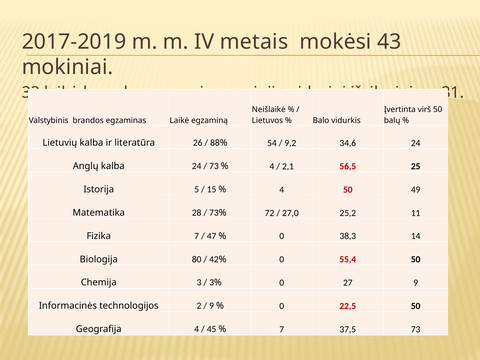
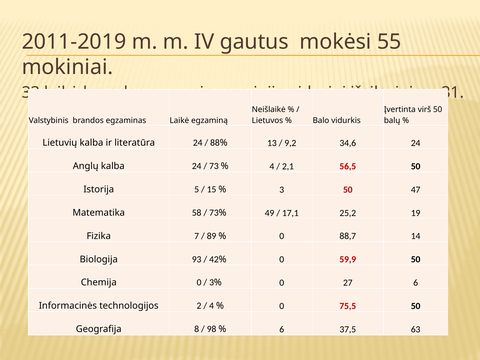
2017-2019: 2017-2019 -> 2011-2019 (74, 42)
metais: metais -> gautus (254, 42)
43: 43 -> 55 (389, 42)
26: 26 -> 24 (198, 143)
54: 54 -> 13 (272, 143)
56,5 25: 25 -> 50 (416, 166)
4: 4 -> 3 (282, 190)
49: 49 -> 47 (416, 190)
28: 28 -> 58 (197, 213)
72: 72 -> 49 (270, 213)
27,0: 27,0 -> 17,1 (290, 213)
11: 11 -> 19 (416, 213)
47: 47 -> 89 (212, 236)
38,3: 38,3 -> 88,7 (348, 236)
80: 80 -> 93 (197, 259)
55,4: 55,4 -> 59,9 (348, 260)
3: 3 -> 0 (199, 283)
27 9: 9 -> 6 (416, 283)
9: 9 -> 4 (212, 306)
22,5: 22,5 -> 75,5 (348, 306)
Geografija 4: 4 -> 8 (197, 329)
45: 45 -> 98 (212, 329)
7: 7 -> 6 (282, 329)
37,5 73: 73 -> 63 (416, 329)
